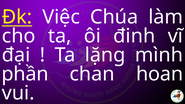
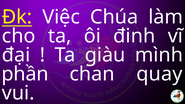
lặng: lặng -> giàu (105, 55)
hoan: hoan -> quay (159, 74)
